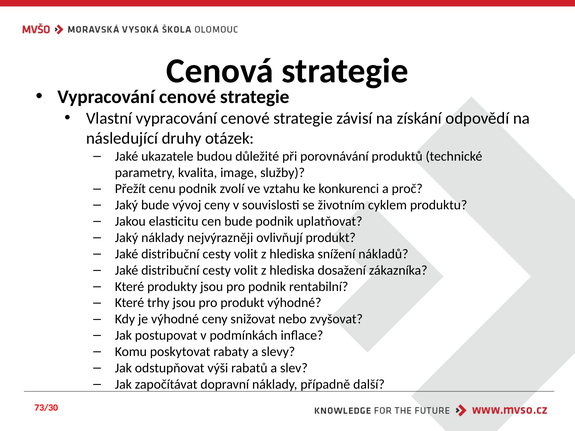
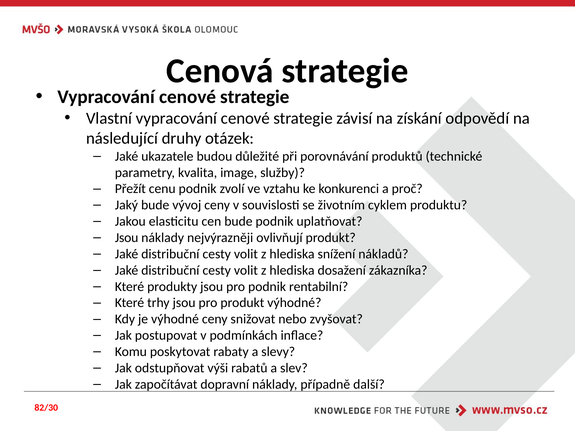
Jaký: Jaký -> Jsou (127, 238)
73/30: 73/30 -> 82/30 (46, 408)
